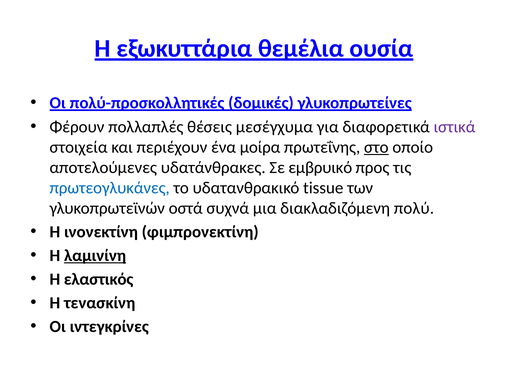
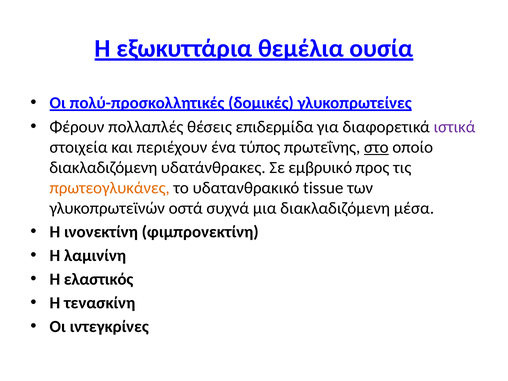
μεσέγχυμα: μεσέγχυμα -> επιδερμίδα (275, 127)
μοίρα: μοίρα -> τύπος (260, 147)
αποτελούμενες: αποτελούμενες -> διακλαδιζόμενη (103, 167)
πρωτεογλυκάνες colour: blue -> orange (110, 188)
πολύ: πολύ -> μέσα (414, 208)
λαμινίνη underline: present -> none (95, 256)
